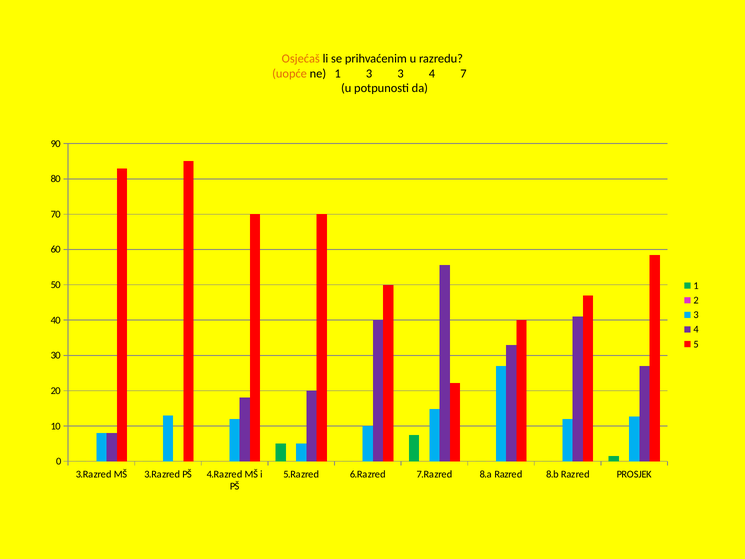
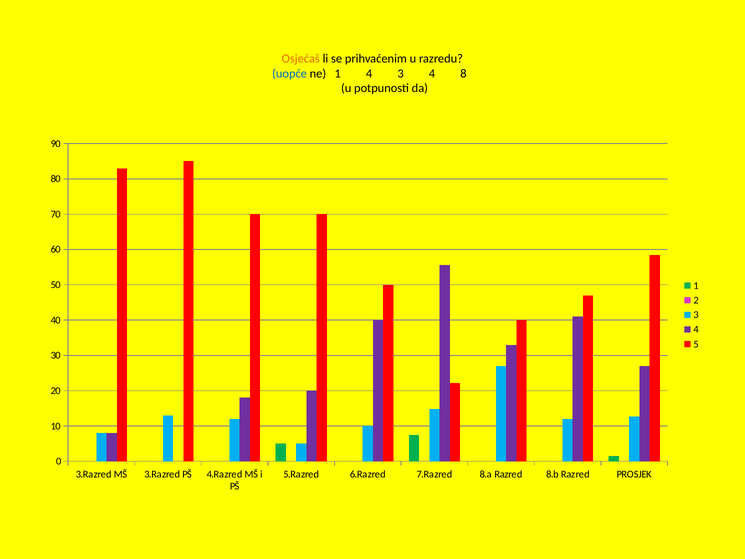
uopće colour: orange -> blue (290, 73)
1 3: 3 -> 4 (369, 73)
7: 7 -> 8 (463, 73)
